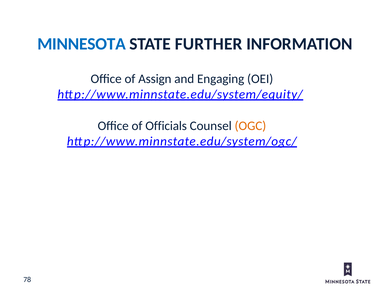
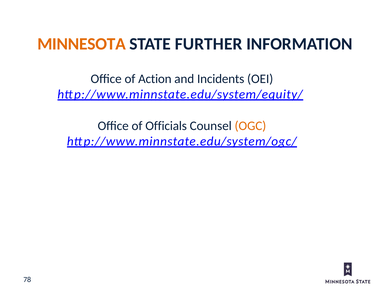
MINNESOTA colour: blue -> orange (82, 44)
Assign: Assign -> Action (155, 79)
Engaging: Engaging -> Incidents (221, 79)
